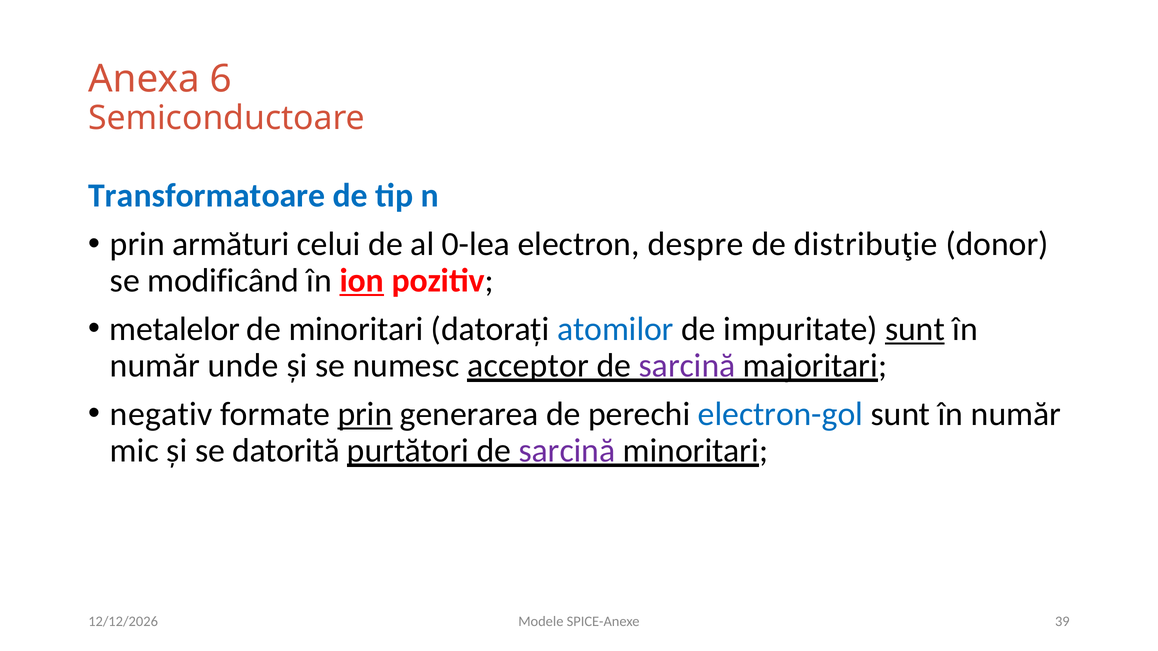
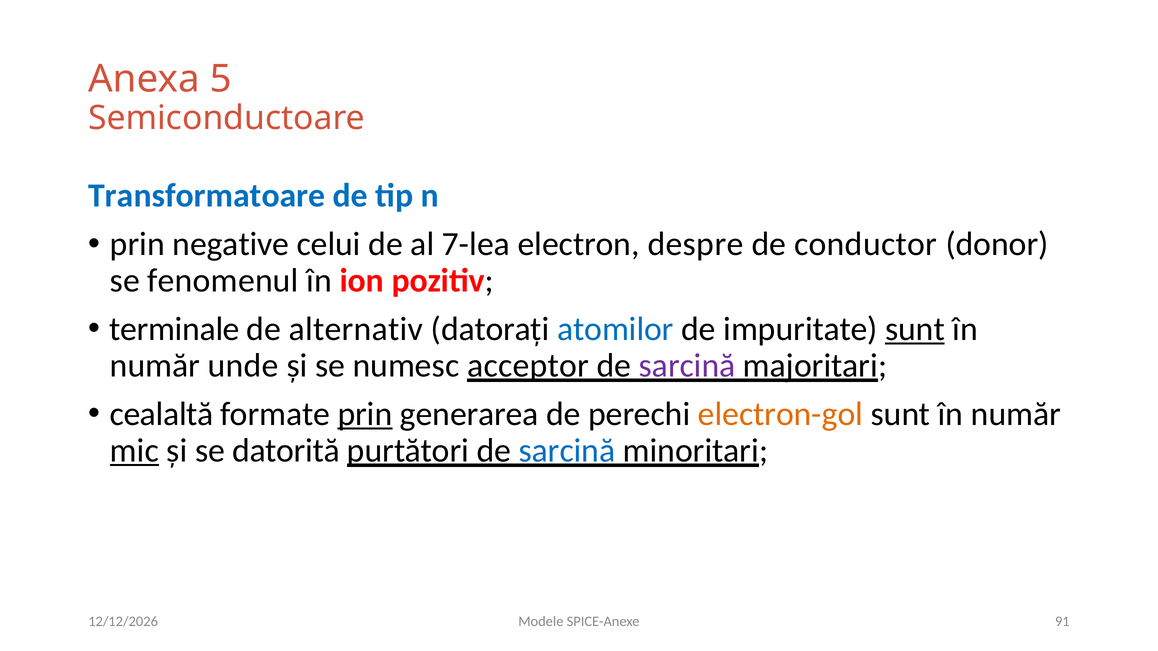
6: 6 -> 5 (221, 79)
armături: armături -> negative (231, 244)
0-lea: 0-lea -> 7-lea (476, 244)
distribuţie: distribuţie -> conductor (866, 244)
modificând: modificând -> fenomenul (223, 281)
ion underline: present -> none (362, 281)
metalelor: metalelor -> terminale (175, 329)
de minoritari: minoritari -> alternativ (356, 329)
negativ: negativ -> cealaltă (162, 414)
electron-gol colour: blue -> orange (780, 414)
mic underline: none -> present (134, 451)
sarcină colour: purple -> blue (567, 451)
39: 39 -> 91 (1062, 622)
